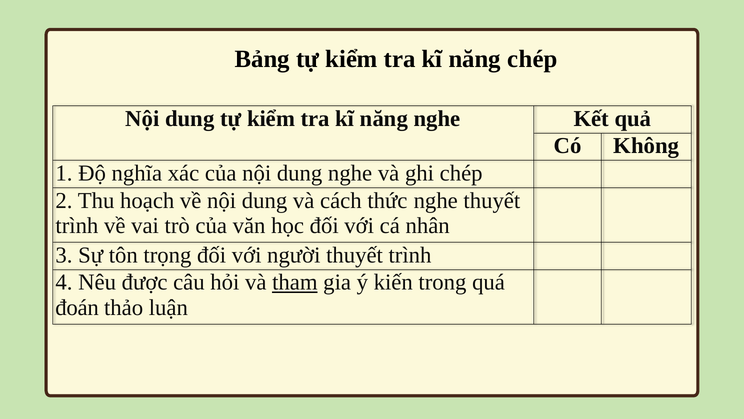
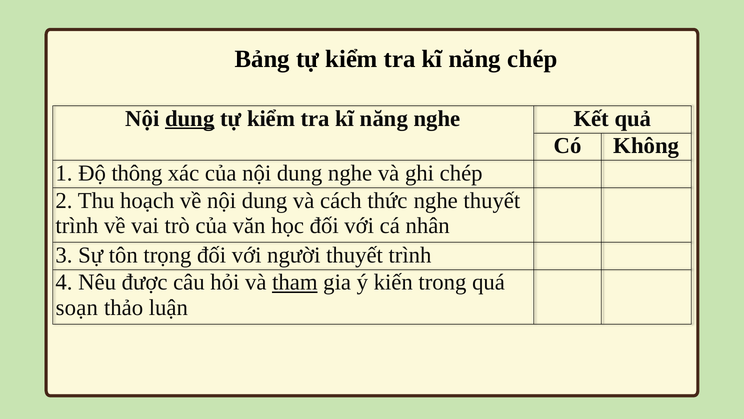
dung underline: none -> present (190, 118)
nghĩa: nghĩa -> thông (137, 173)
đoán: đoán -> soạn (77, 307)
